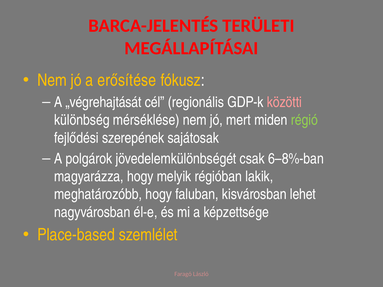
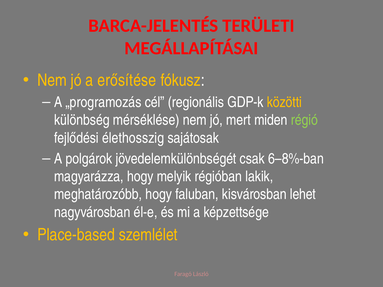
„végrehajtását: „végrehajtását -> „programozás (104, 102)
közötti colour: pink -> yellow (284, 102)
szerepének: szerepének -> élethosszig (133, 138)
